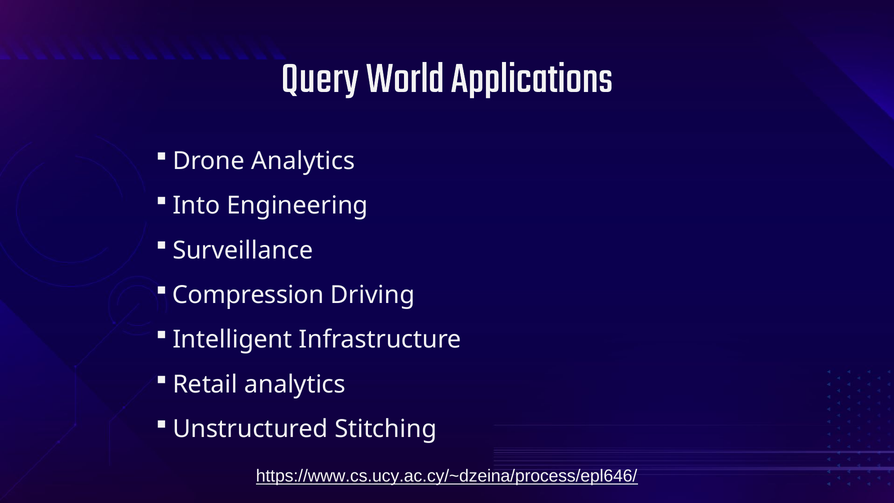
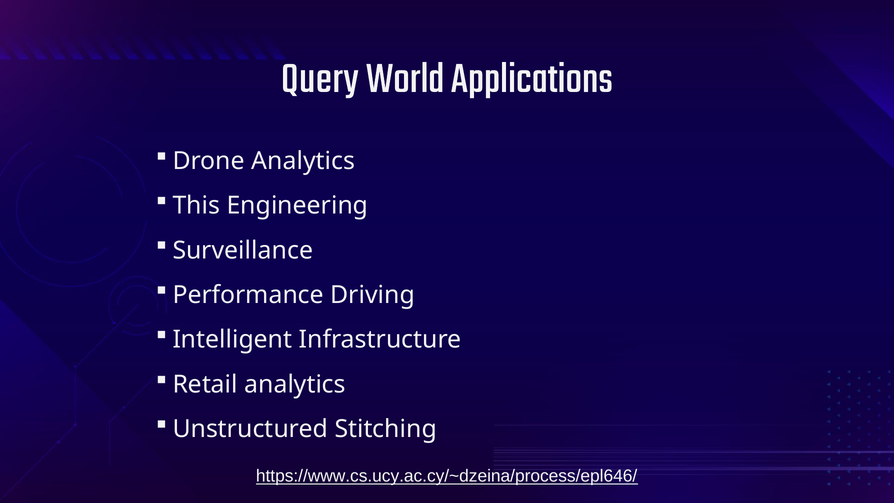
Into: Into -> This (196, 206)
Compression: Compression -> Performance (248, 295)
